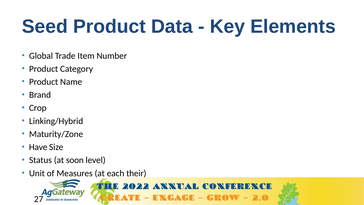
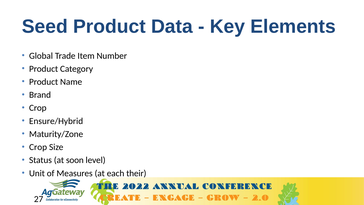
Linking/Hybrid: Linking/Hybrid -> Ensure/Hybrid (56, 121)
Have: Have -> Crop (38, 147)
